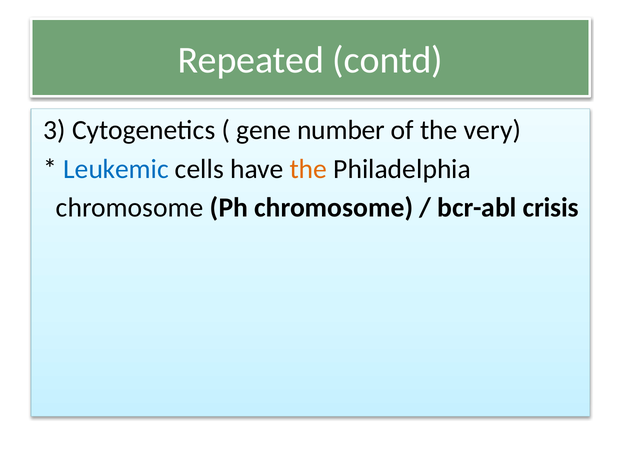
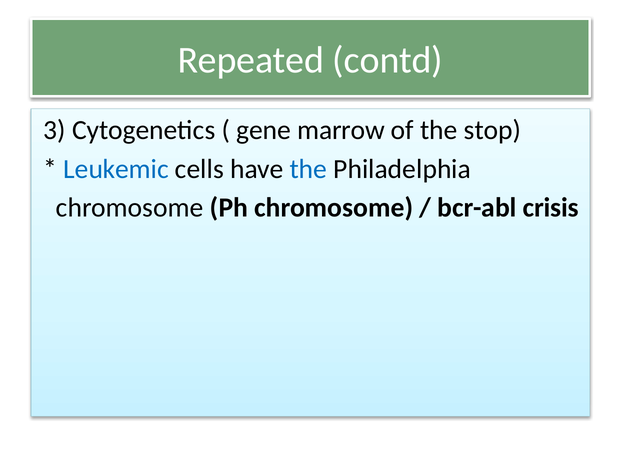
number: number -> marrow (341, 130)
very: very -> stop (493, 130)
the colour: orange -> blue (308, 169)
